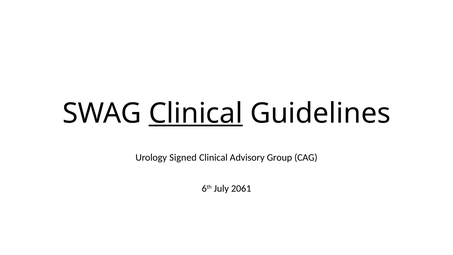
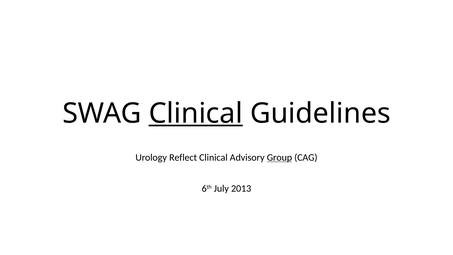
Signed: Signed -> Reflect (183, 157)
Group underline: none -> present (279, 157)
2061: 2061 -> 2013 (241, 188)
